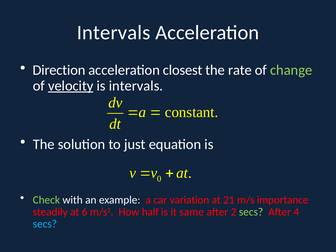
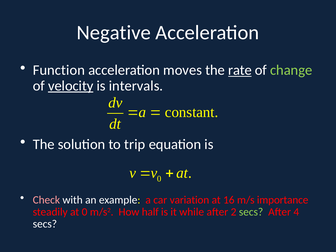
Intervals: Intervals -> Negative (114, 33)
Direction: Direction -> Function (59, 70)
closest: closest -> moves (183, 70)
rate underline: none -> present (240, 70)
just: just -> trip (135, 144)
Check colour: light green -> pink (46, 200)
21: 21 -> 16 (229, 200)
at 6: 6 -> 0 (85, 212)
same: same -> while (192, 212)
secs colour: light blue -> white (45, 224)
